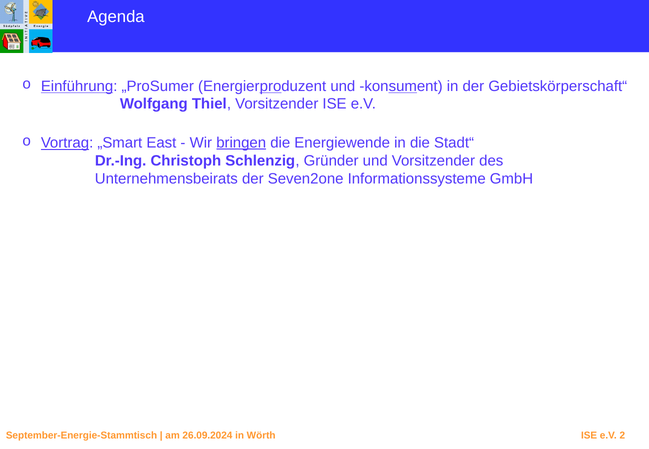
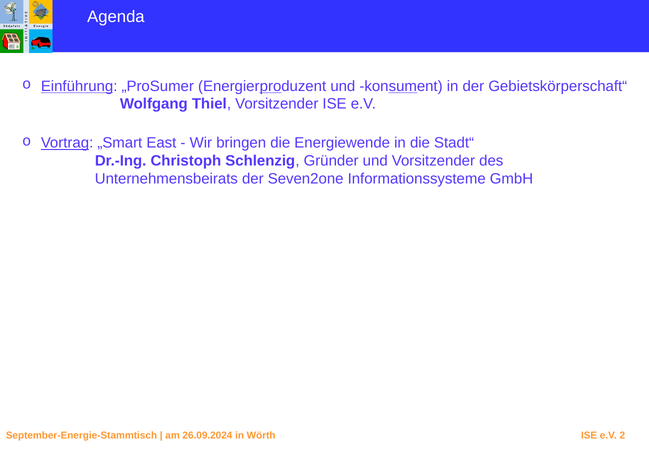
bringen underline: present -> none (241, 143)
